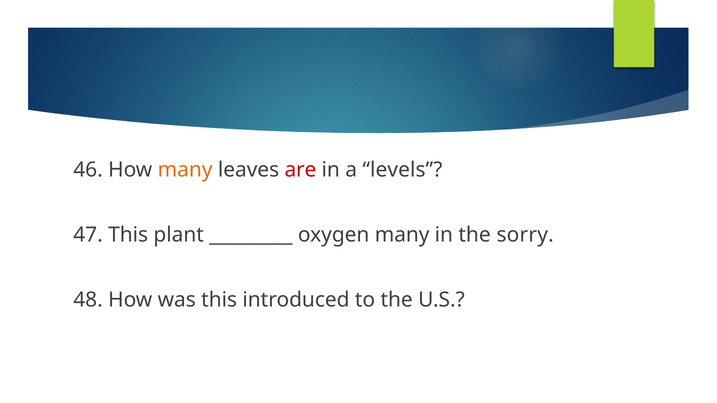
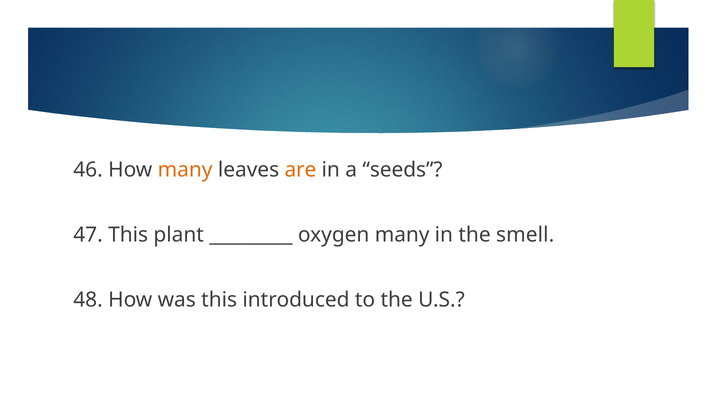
are colour: red -> orange (300, 170)
levels: levels -> seeds (403, 170)
sorry: sorry -> smell (525, 235)
